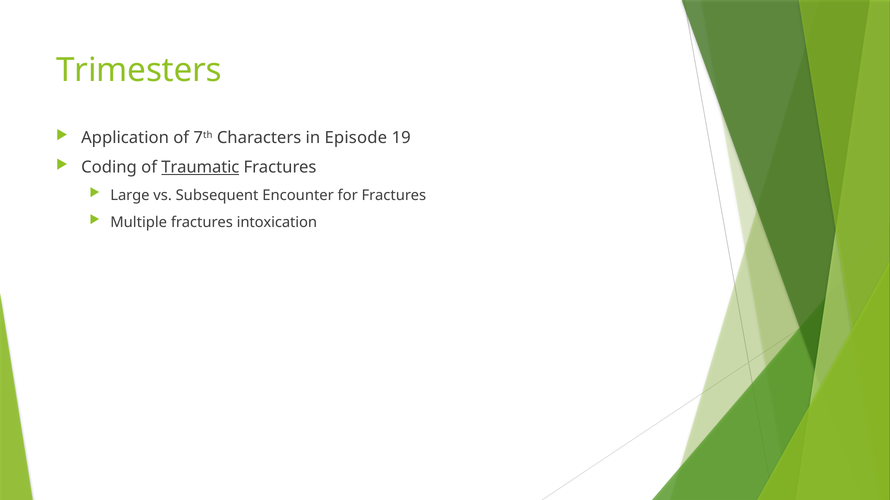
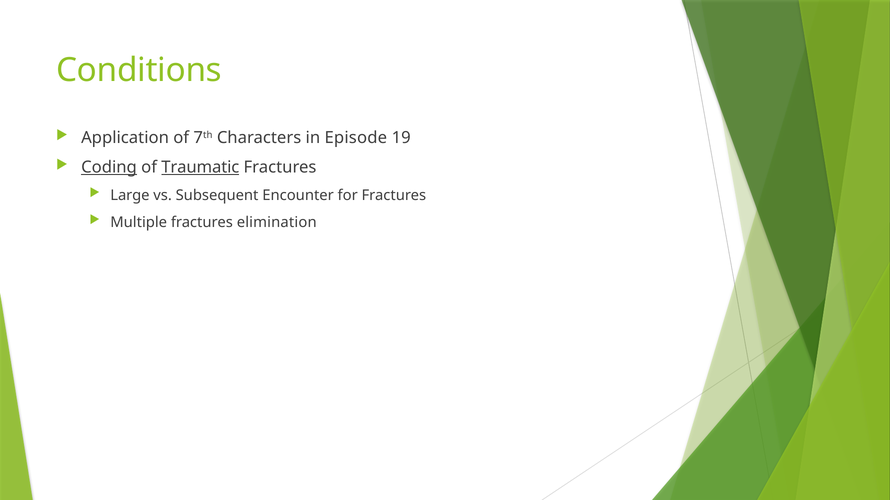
Trimesters: Trimesters -> Conditions (139, 70)
Coding underline: none -> present (109, 167)
intoxication: intoxication -> elimination (277, 222)
